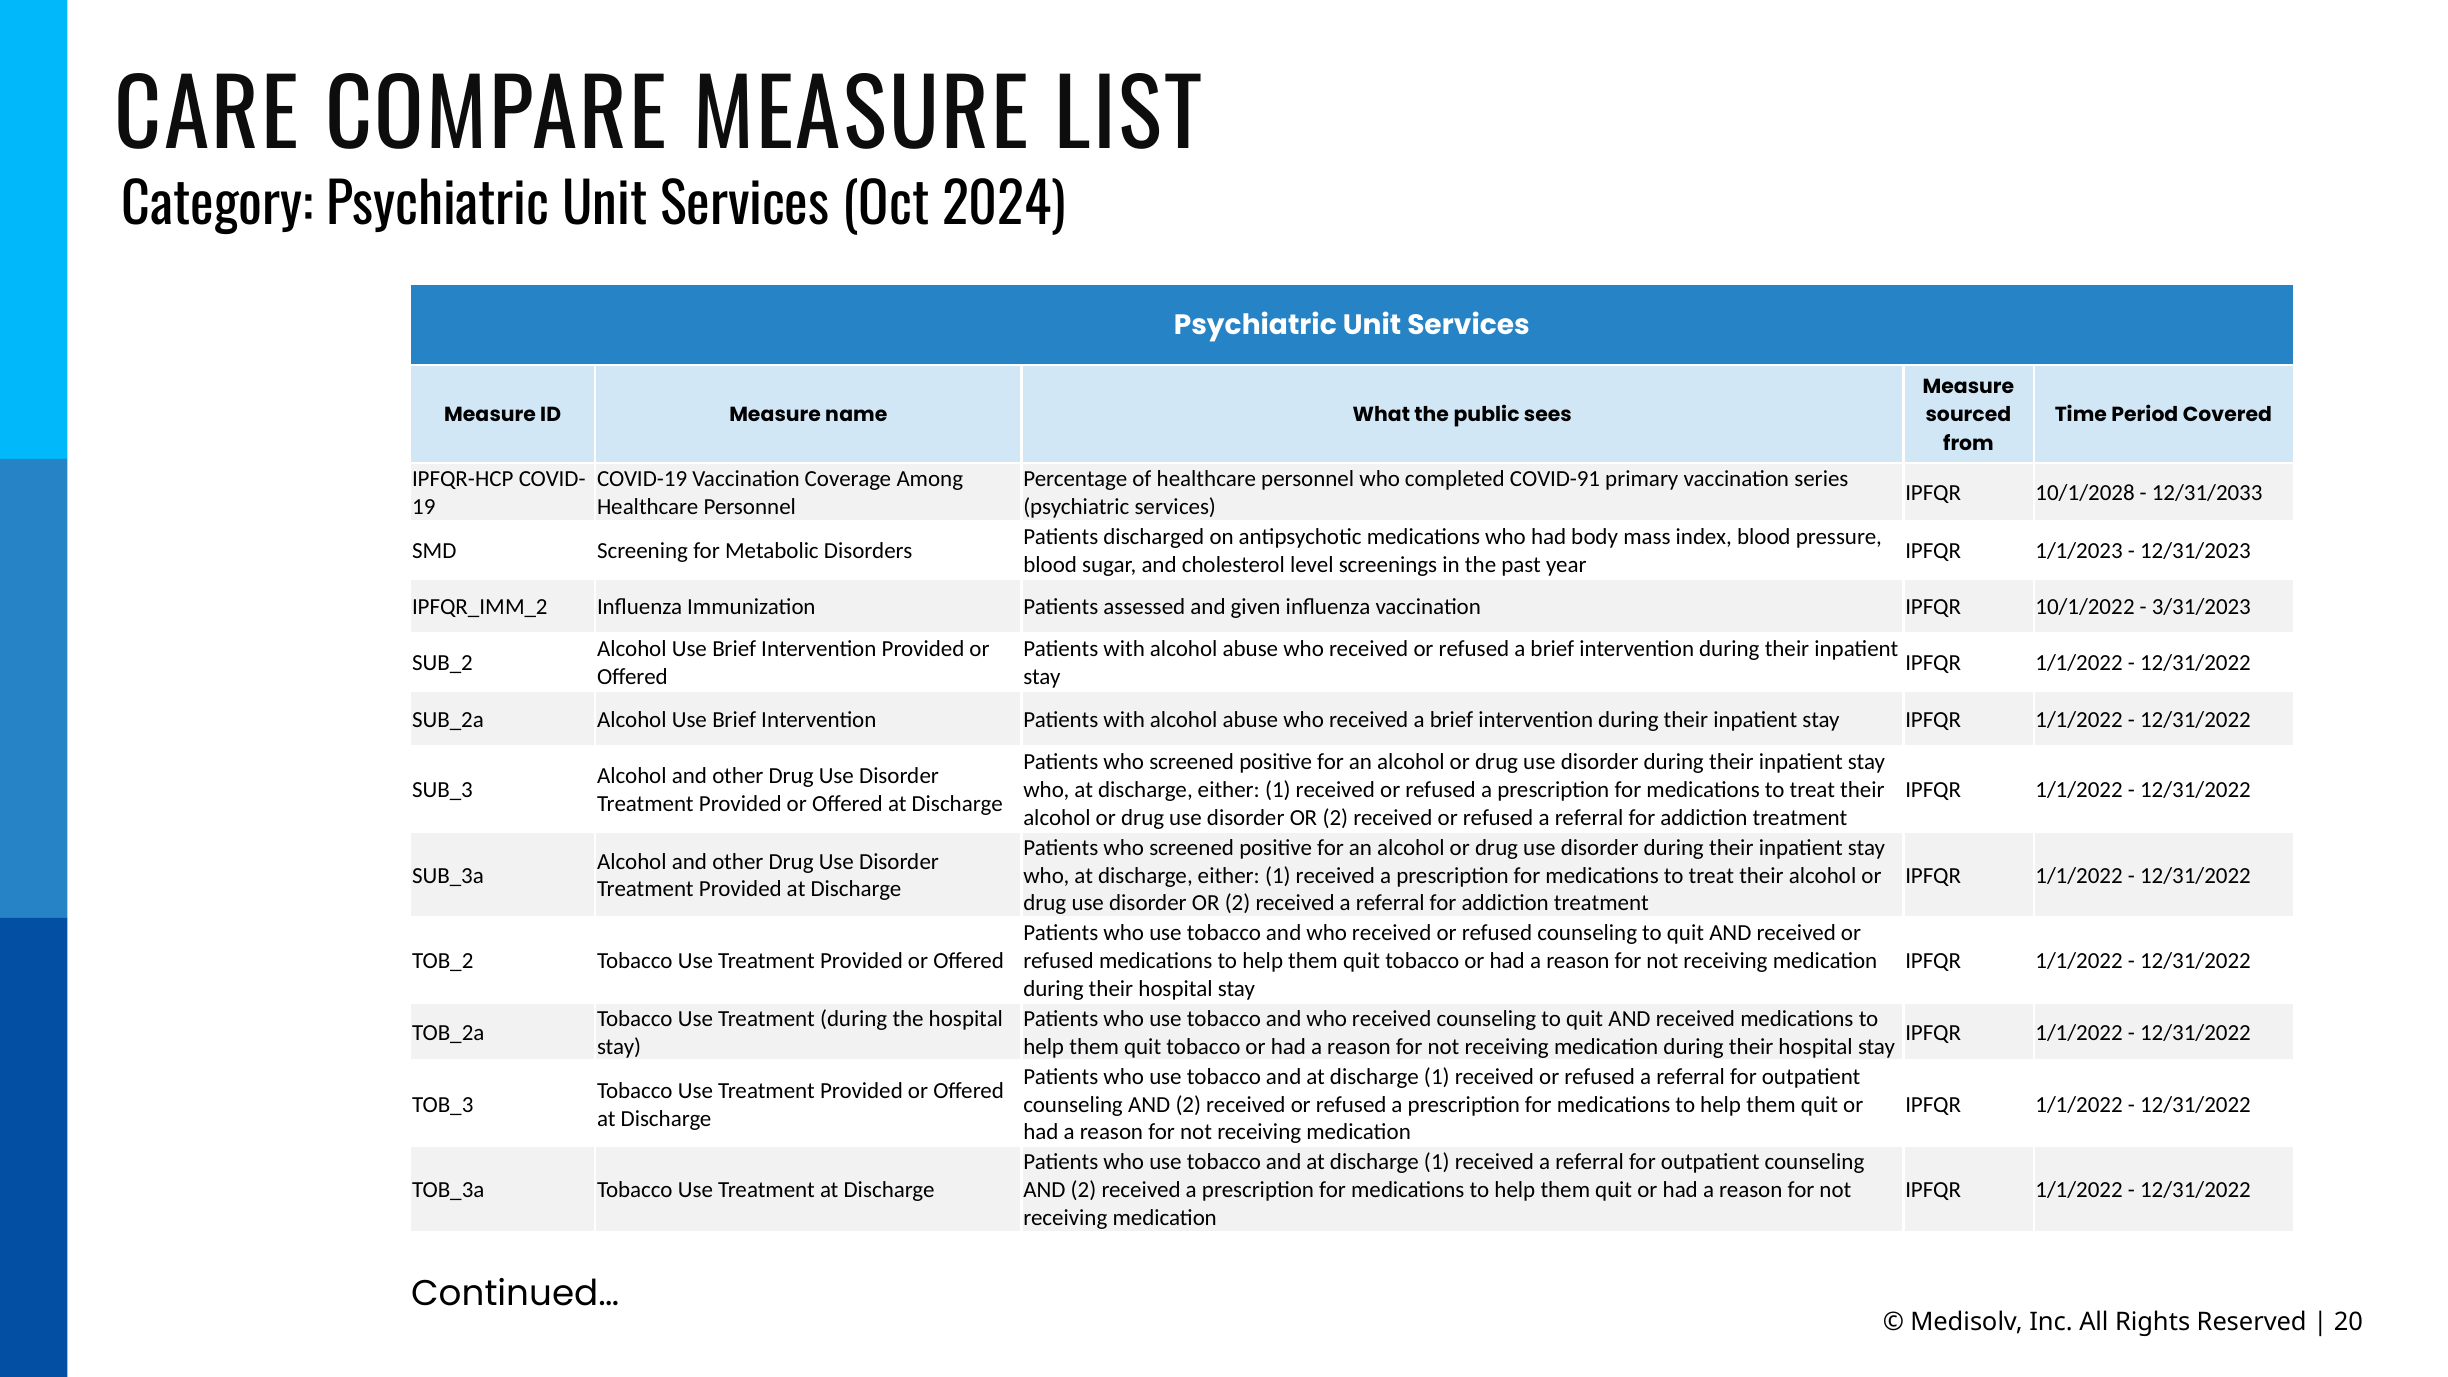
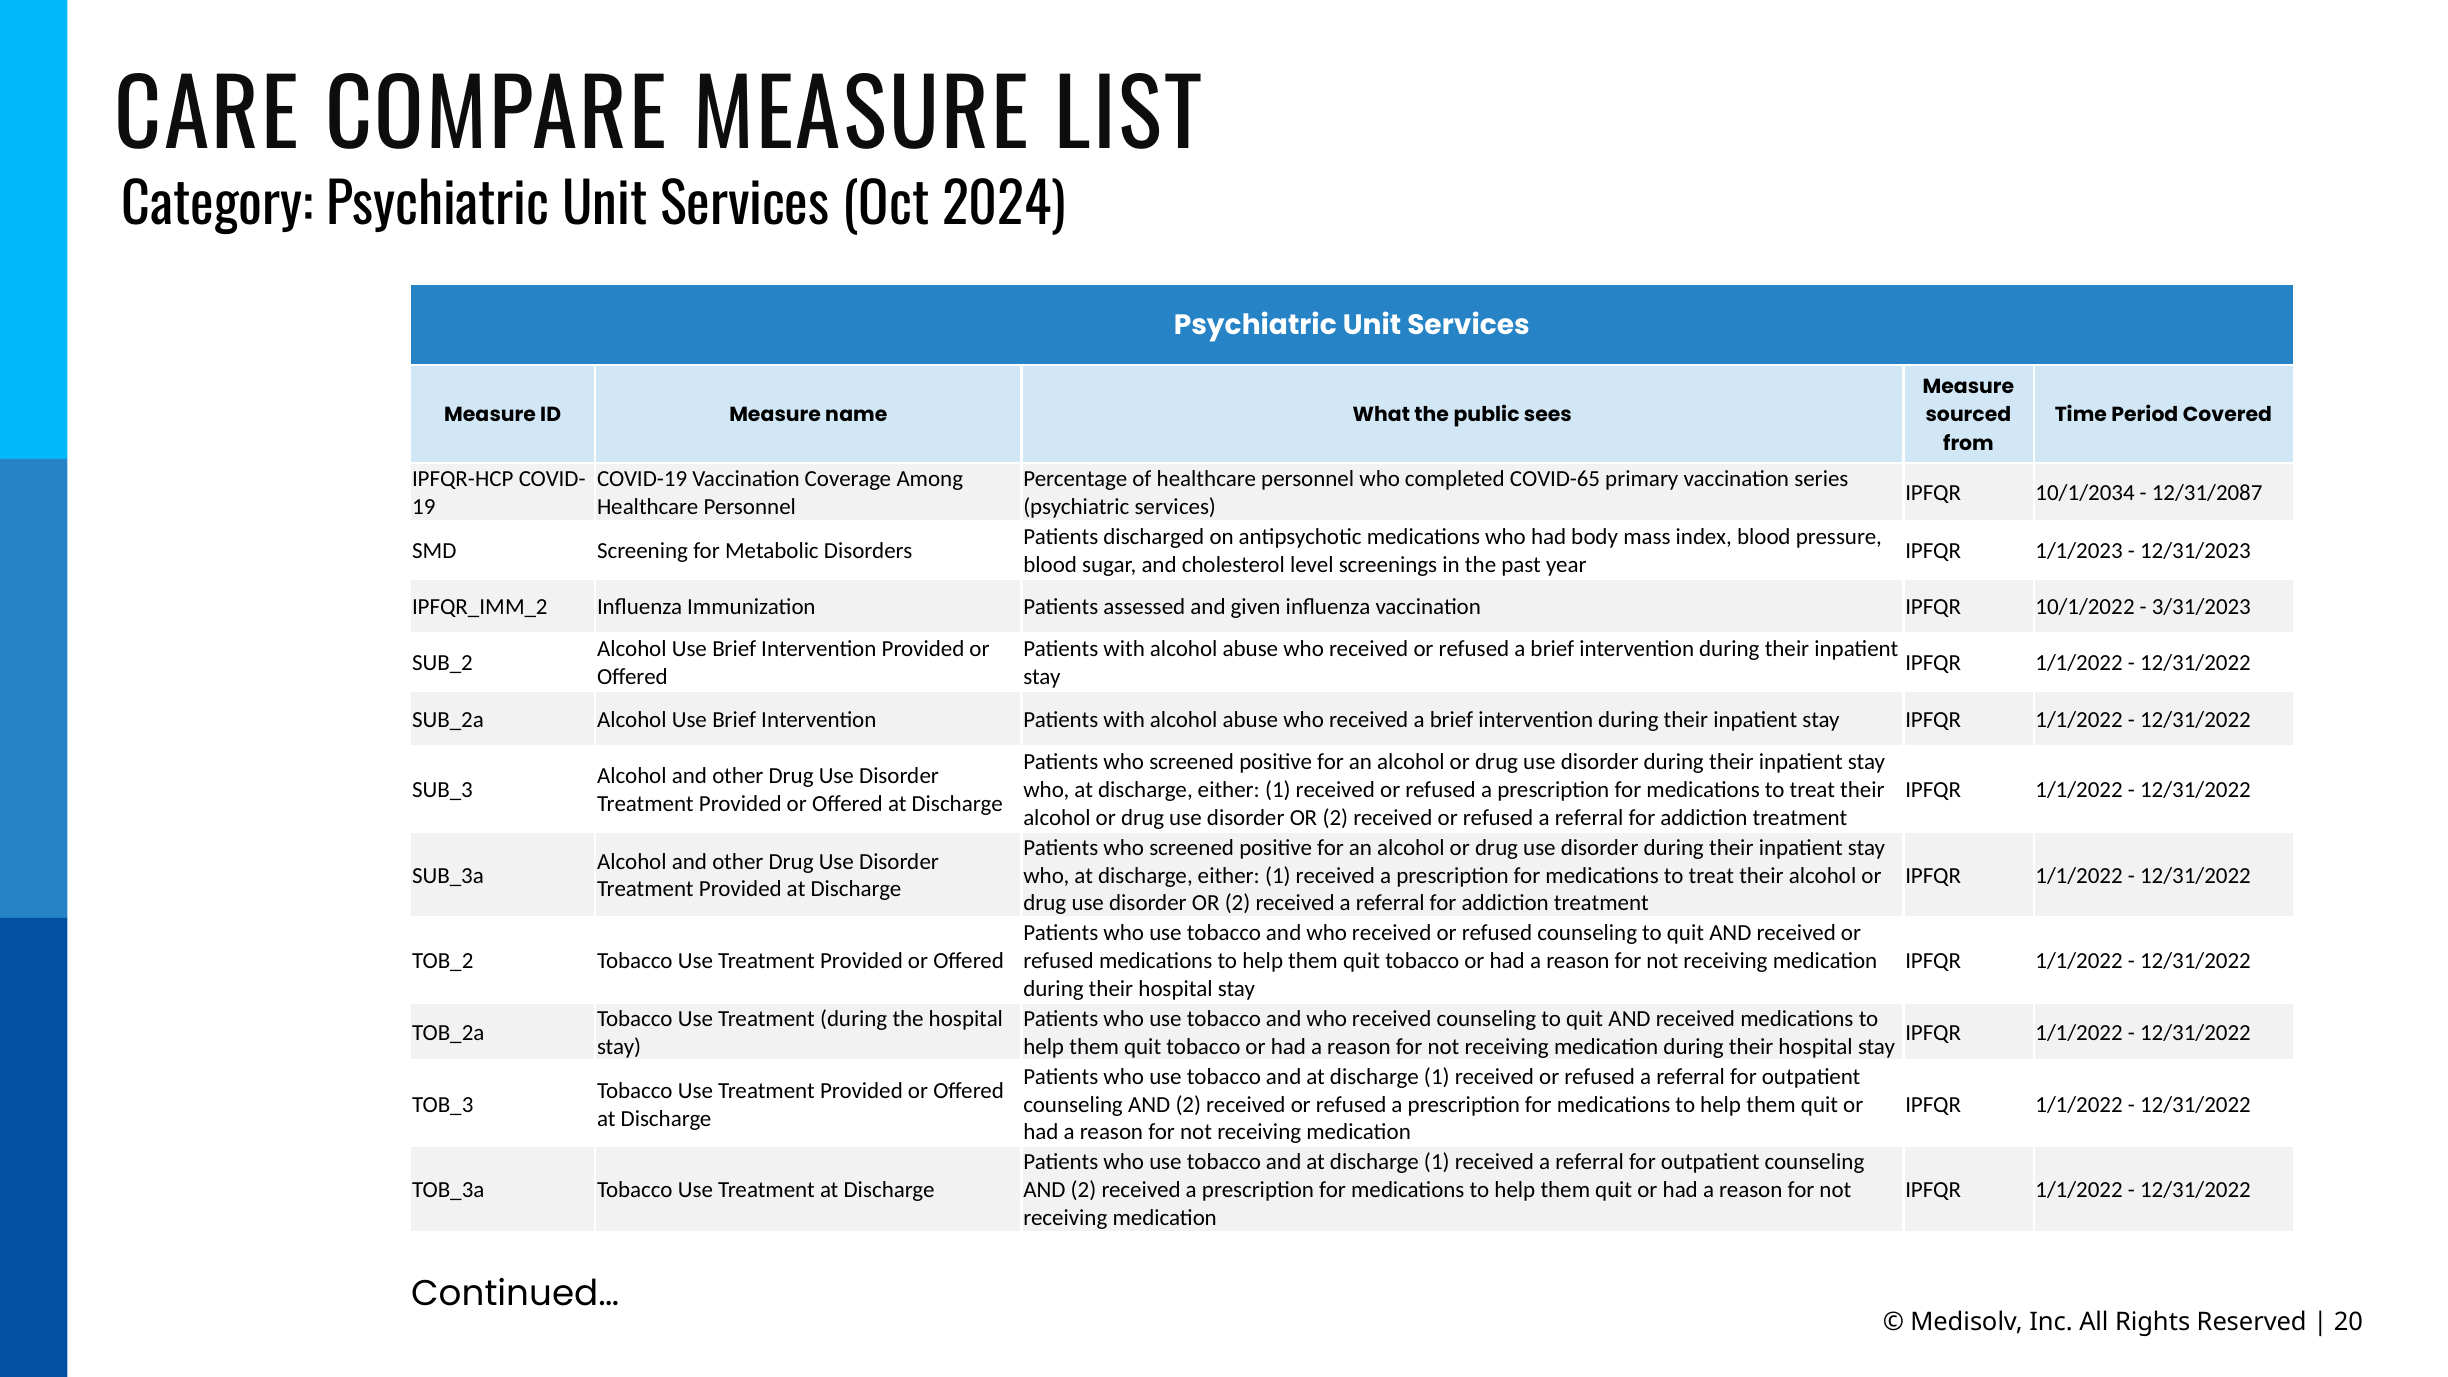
COVID-91: COVID-91 -> COVID-65 (1555, 479)
10/1/2028: 10/1/2028 -> 10/1/2034 (2085, 493)
12/31/2033: 12/31/2033 -> 12/31/2087 (2207, 493)
